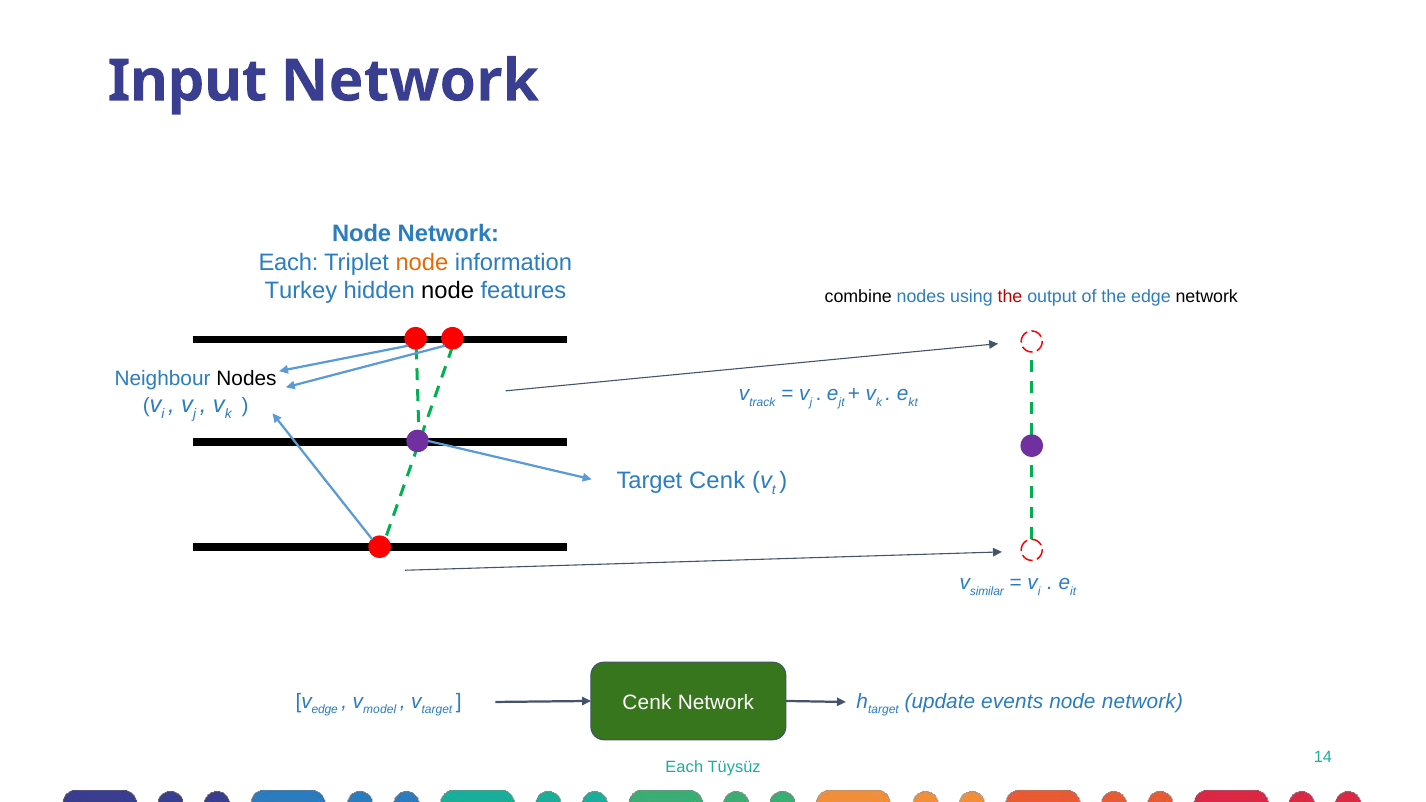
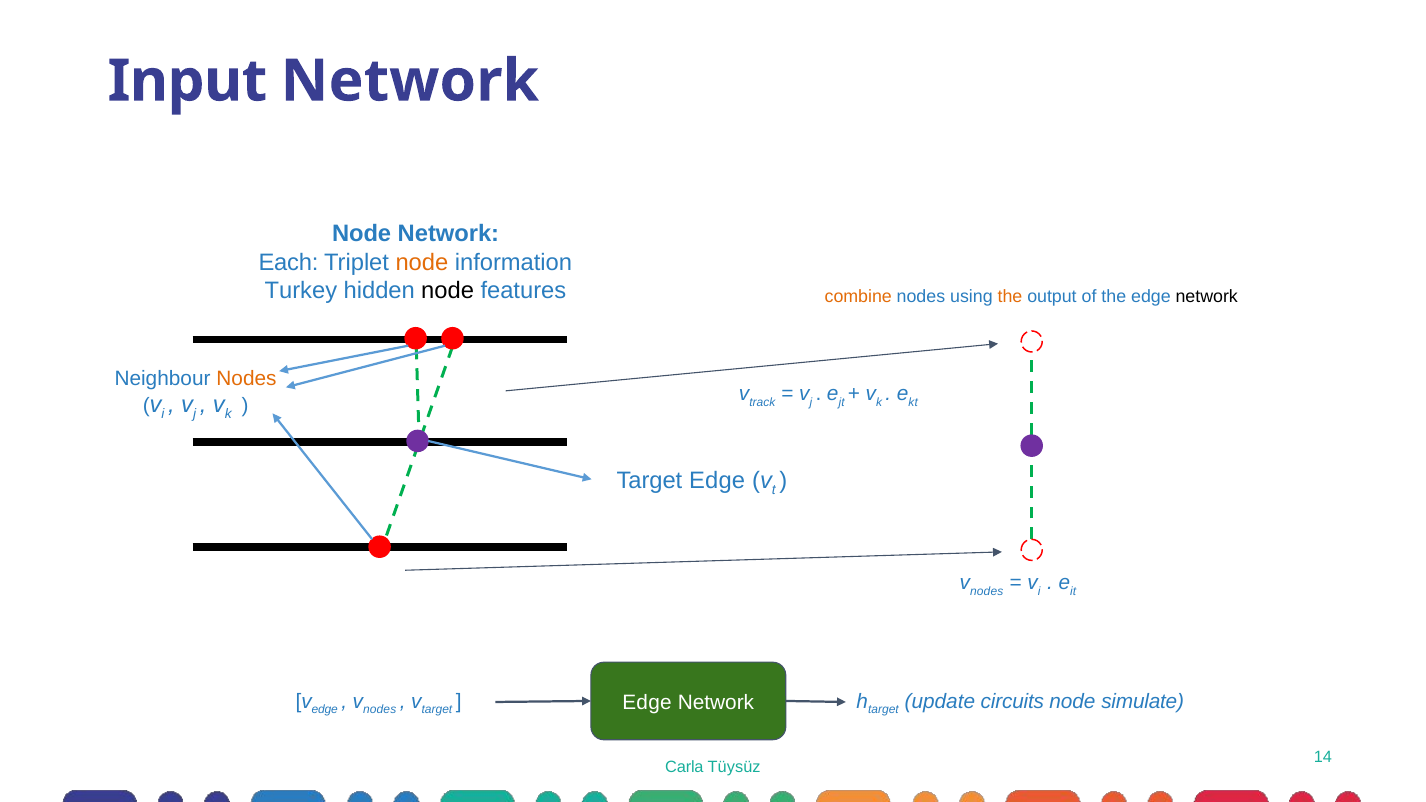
combine colour: black -> orange (858, 296)
the colour: red -> orange (1010, 296)
Nodes colour: black -> orange (246, 378)
Target Cenk: Cenk -> Edge (717, 481)
similar: similar -> nodes (987, 591)
model: model -> nodes (380, 710)
events: events -> circuits (1012, 702)
network: network -> simulate (1143, 702)
Cenk: Cenk -> Edge (647, 702)
Each: Each -> Carla (684, 767)
